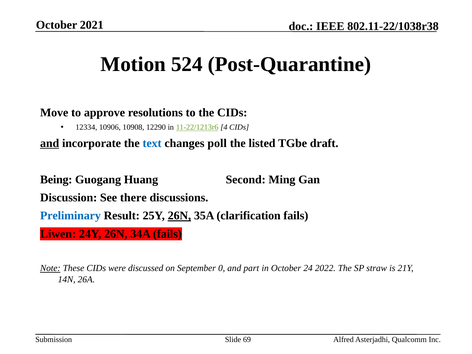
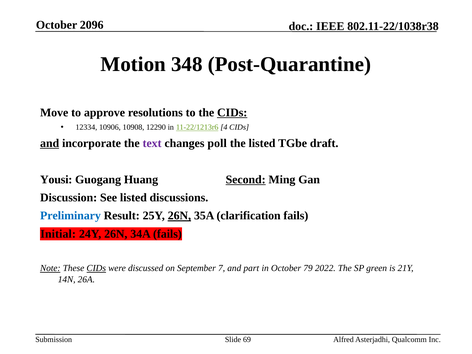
2021: 2021 -> 2096 (92, 25)
524: 524 -> 348 (187, 64)
CIDs underline: none -> present (232, 113)
text colour: blue -> purple (152, 143)
Being: Being -> Yousi (56, 180)
Second underline: none -> present (246, 180)
See there: there -> listed (133, 198)
Liwen: Liwen -> Initial (58, 234)
CIDs underline: none -> present (96, 268)
0: 0 -> 7 (222, 268)
24: 24 -> 79 (308, 268)
straw: straw -> green (377, 268)
